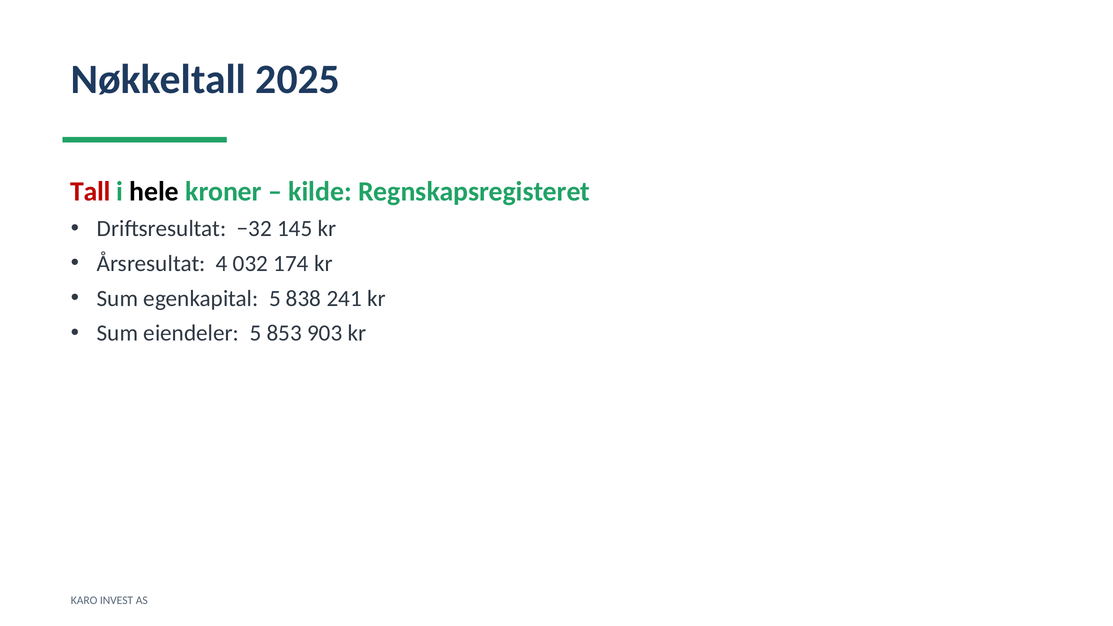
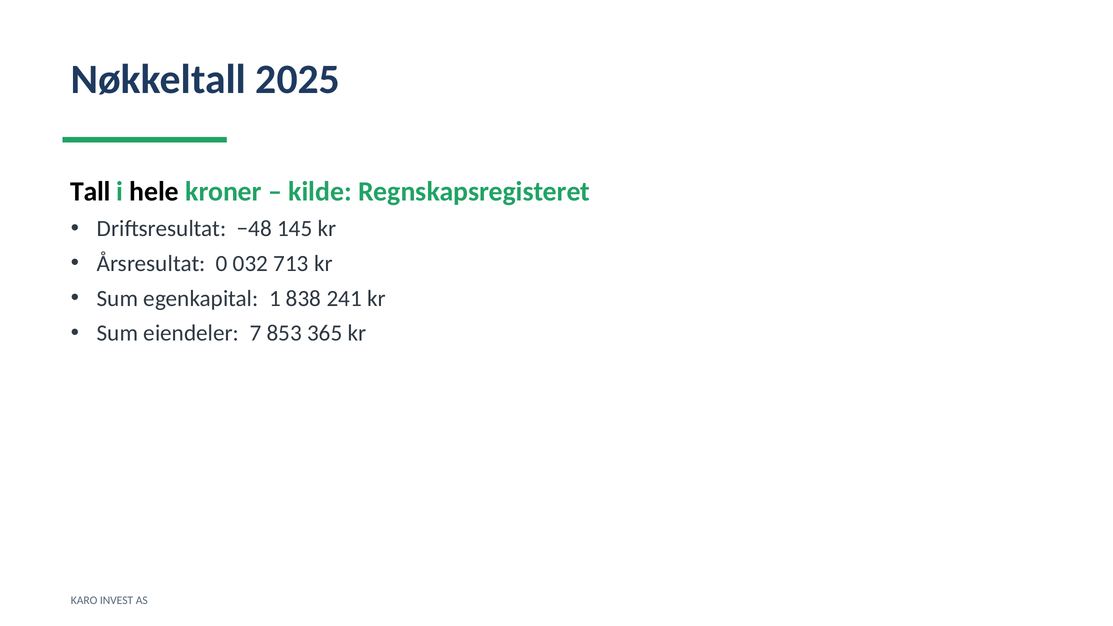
Tall colour: red -> black (90, 192)
−32: −32 -> −48 (254, 229)
4: 4 -> 0 (222, 264)
174: 174 -> 713 (291, 264)
egenkapital 5: 5 -> 1 (275, 298)
eiendeler 5: 5 -> 7 (255, 333)
903: 903 -> 365 (325, 333)
